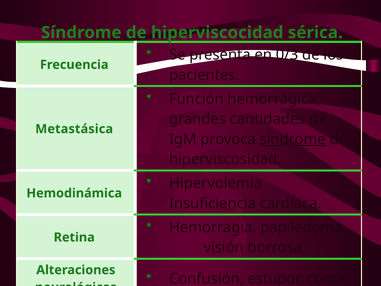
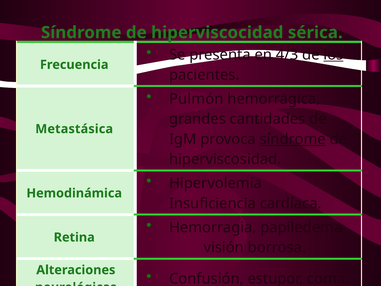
0/3: 0/3 -> 4/3 (287, 55)
los underline: none -> present (333, 55)
Función: Función -> Pulmón (196, 99)
